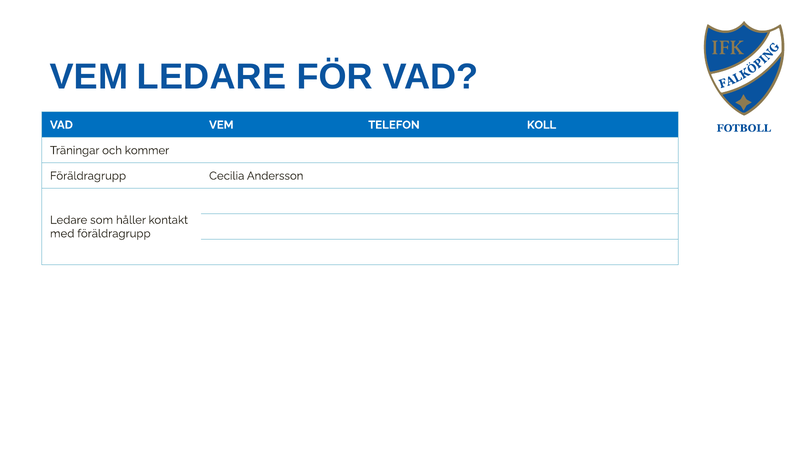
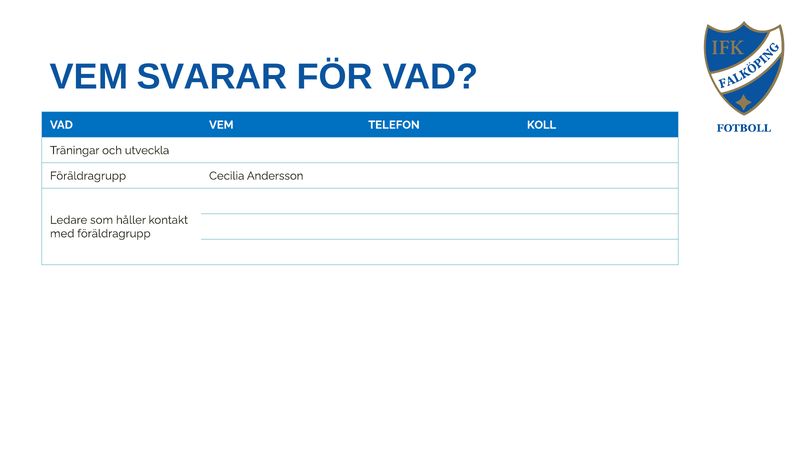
VEM LEDARE: LEDARE -> SVARAR (212, 77)
kommer: kommer -> utveckla (147, 150)
